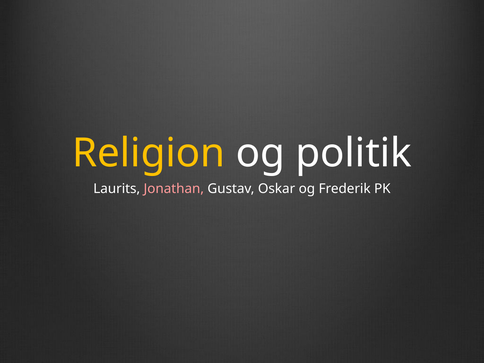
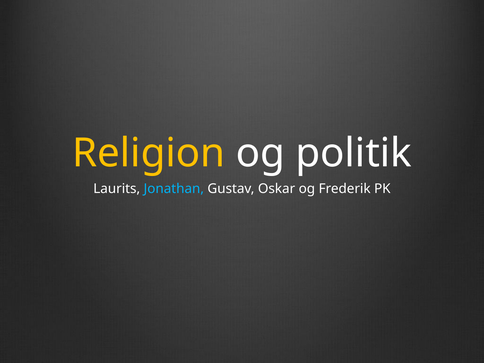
Jonathan colour: pink -> light blue (174, 189)
